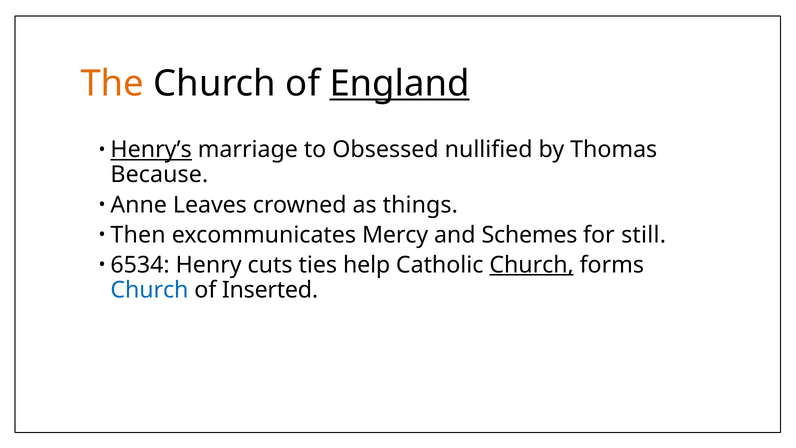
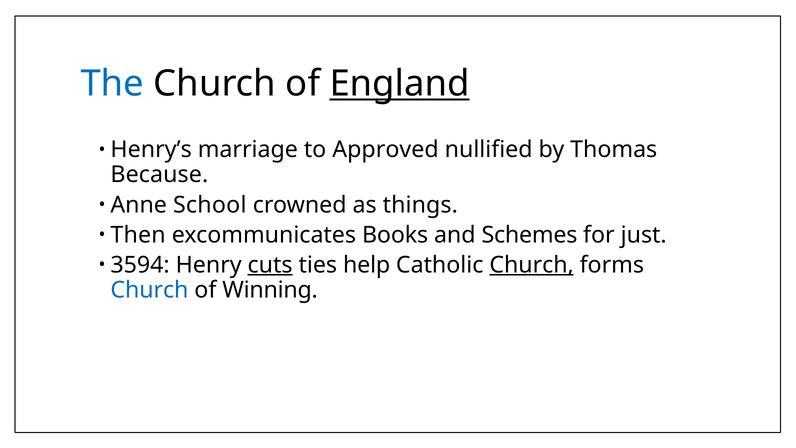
The colour: orange -> blue (112, 84)
Henry’s underline: present -> none (151, 150)
Obsessed: Obsessed -> Approved (386, 150)
Leaves: Leaves -> School (210, 205)
Mercy: Mercy -> Books (395, 235)
still: still -> just (644, 235)
6534: 6534 -> 3594 (140, 265)
cuts underline: none -> present (270, 265)
Inserted: Inserted -> Winning (270, 290)
